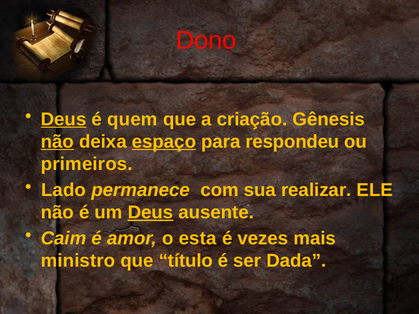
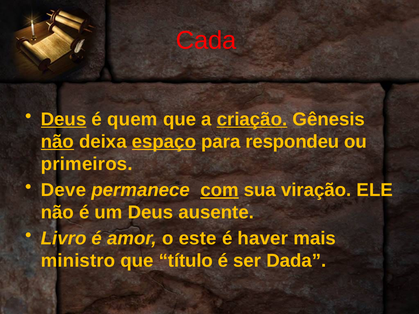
Dono: Dono -> Cada (206, 41)
criação underline: none -> present (252, 119)
Lado: Lado -> Deve (64, 190)
com underline: none -> present (219, 190)
realizar: realizar -> viração (316, 190)
Deus underline: present -> none (150, 212)
Caim: Caim -> Livro (64, 239)
esta: esta -> este (198, 239)
vezes: vezes -> haver (263, 239)
